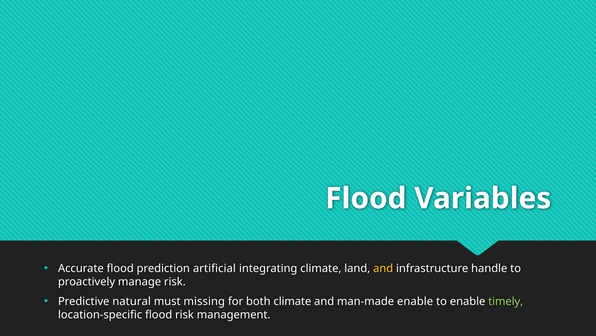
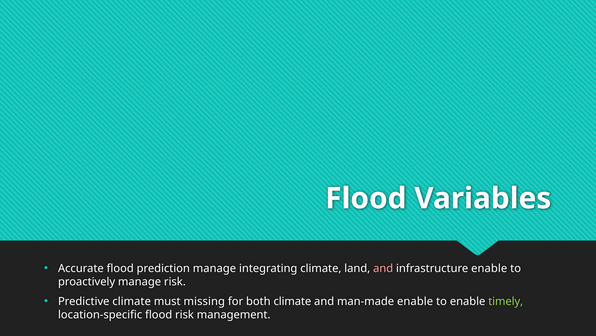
prediction artificial: artificial -> manage (214, 268)
and colour: yellow -> pink (383, 268)
infrastructure handle: handle -> enable (489, 268)
Predictive natural: natural -> climate (132, 301)
